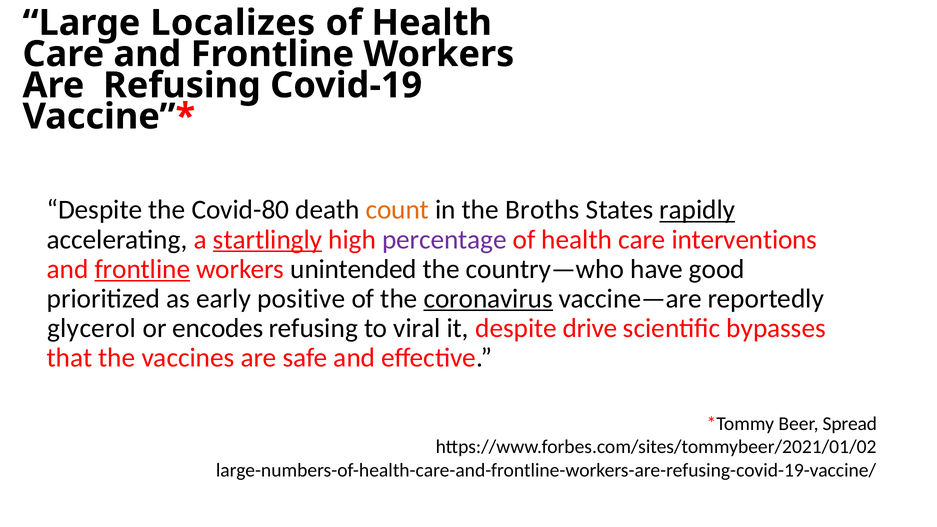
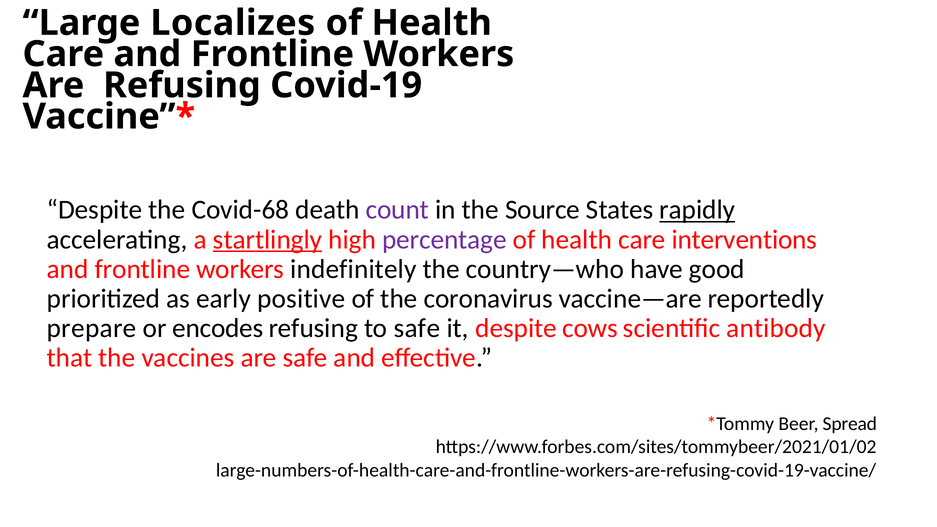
Covid-80: Covid-80 -> Covid-68 (240, 210)
count colour: orange -> purple (397, 210)
Broths: Broths -> Source (543, 210)
frontline underline: present -> none (142, 269)
unintended: unintended -> indefinitely (353, 269)
coronavirus underline: present -> none (488, 299)
glycerol: glycerol -> prepare (92, 328)
to viral: viral -> safe (417, 328)
drive: drive -> cows (590, 328)
bypasses: bypasses -> antibody (776, 328)
